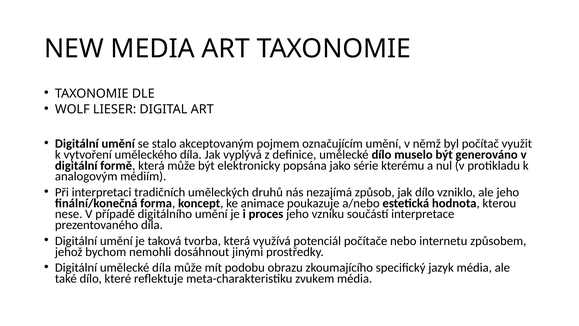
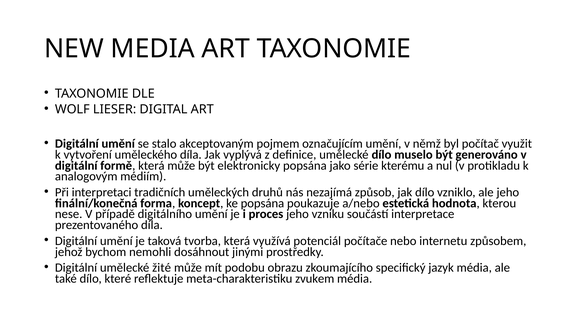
ke animace: animace -> popsána (262, 203)
umělecké díla: díla -> žité (162, 267)
